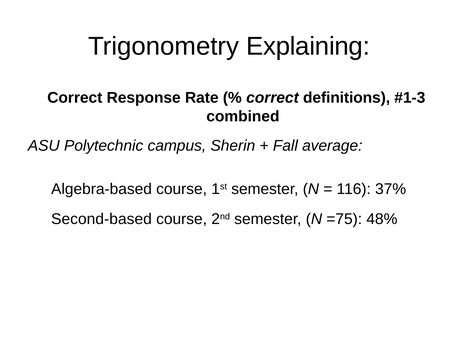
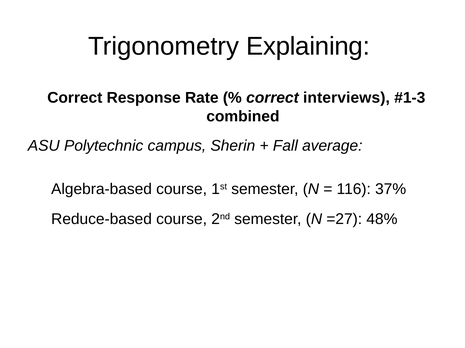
definitions: definitions -> interviews (346, 98)
Second-based: Second-based -> Reduce-based (102, 220)
=75: =75 -> =27 (344, 220)
